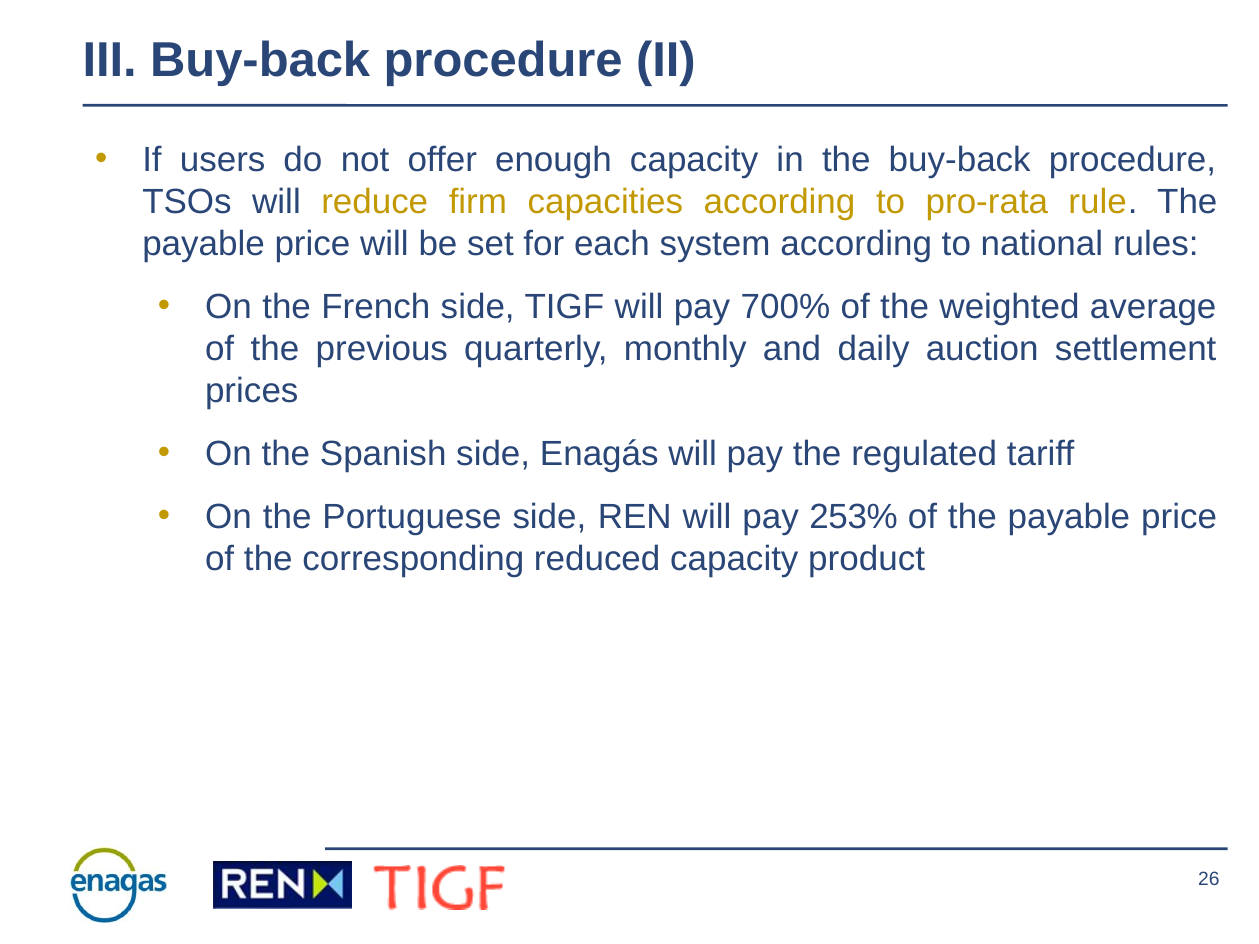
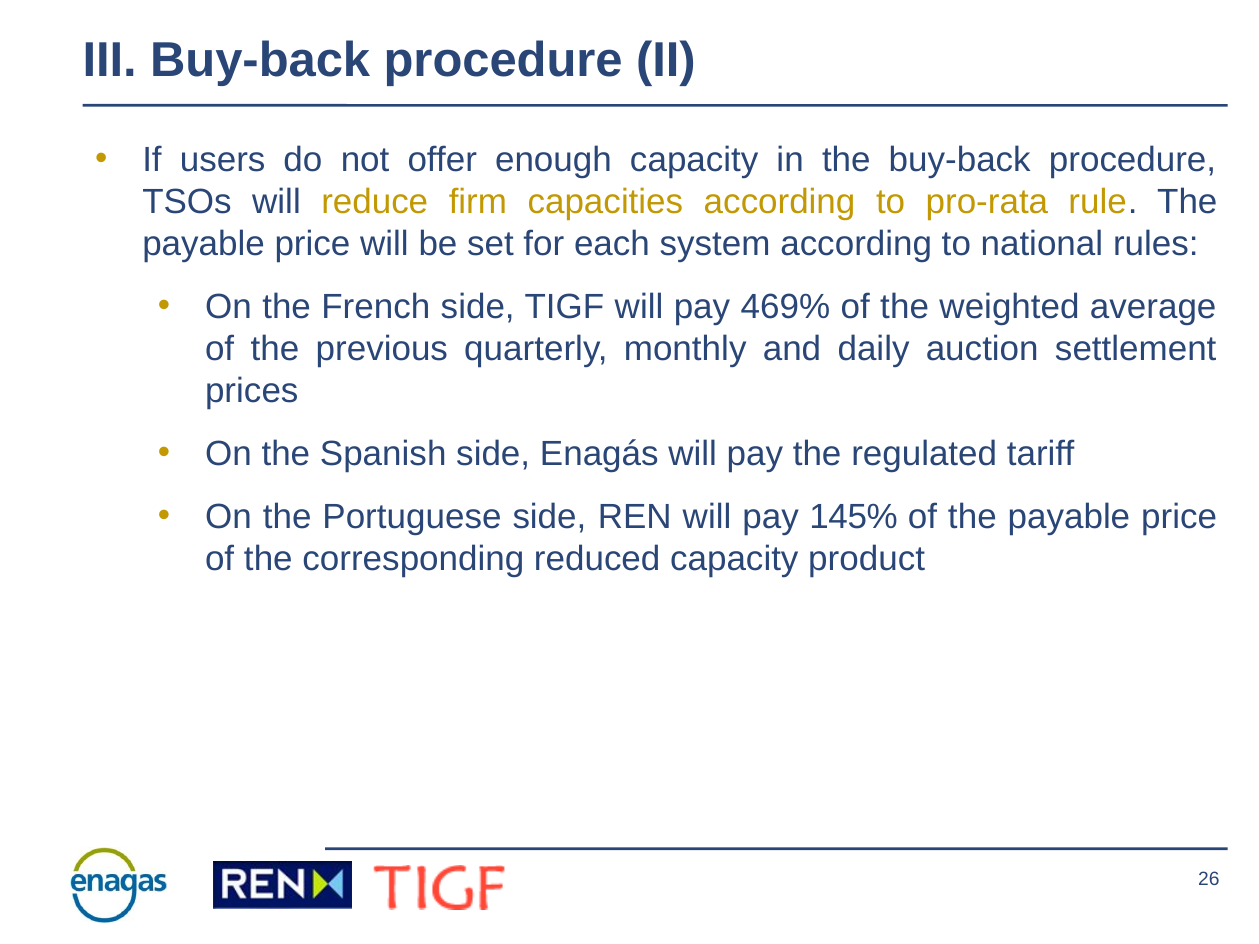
700%: 700% -> 469% (785, 307)
253%: 253% -> 145% (854, 517)
